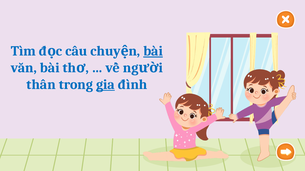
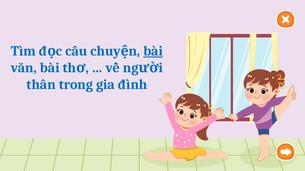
gia underline: present -> none (105, 85)
